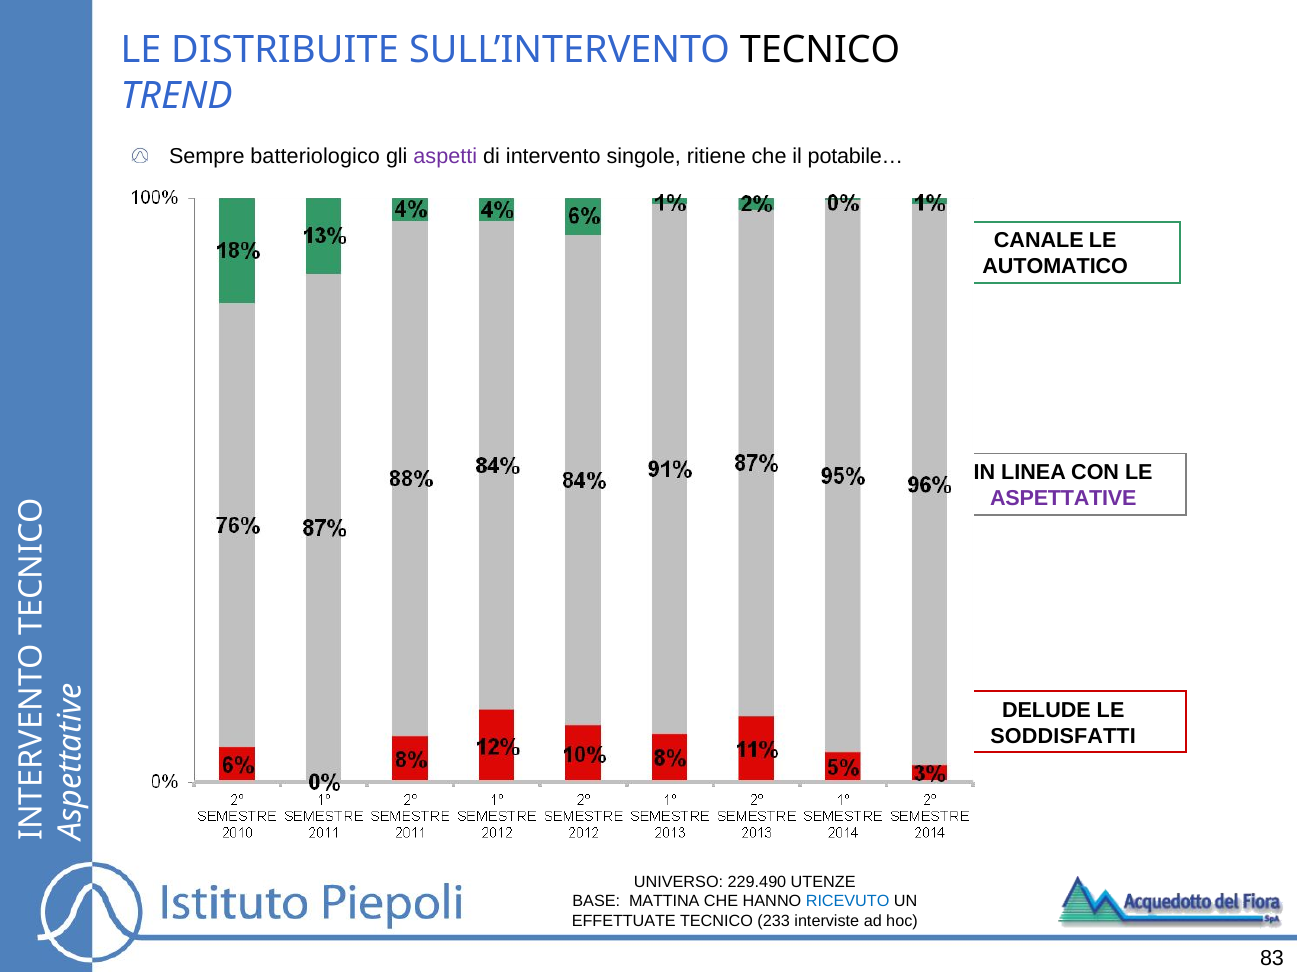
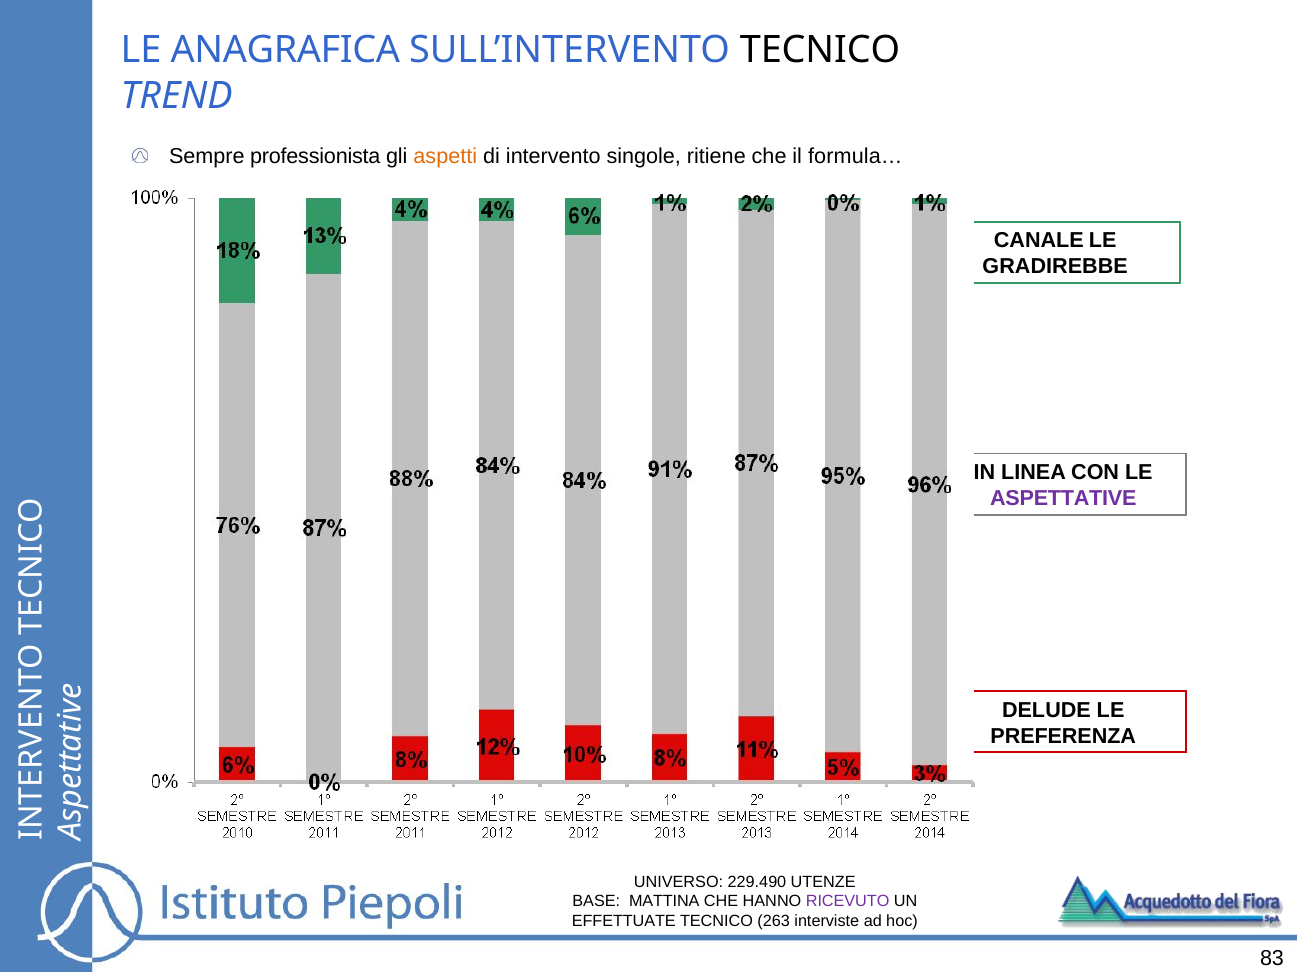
DISTRIBUITE: DISTRIBUITE -> ANAGRAFICA (285, 50)
batteriologico: batteriologico -> professionista (315, 157)
aspetti colour: purple -> orange (445, 157)
potabile…: potabile… -> formula… (855, 157)
AUTOMATICO: AUTOMATICO -> GRADIREBBE (1055, 267)
SODDISFATTI: SODDISFATTI -> PREFERENZA (1063, 737)
RICEVUTO colour: blue -> purple (848, 902)
233: 233 -> 263 (774, 921)
